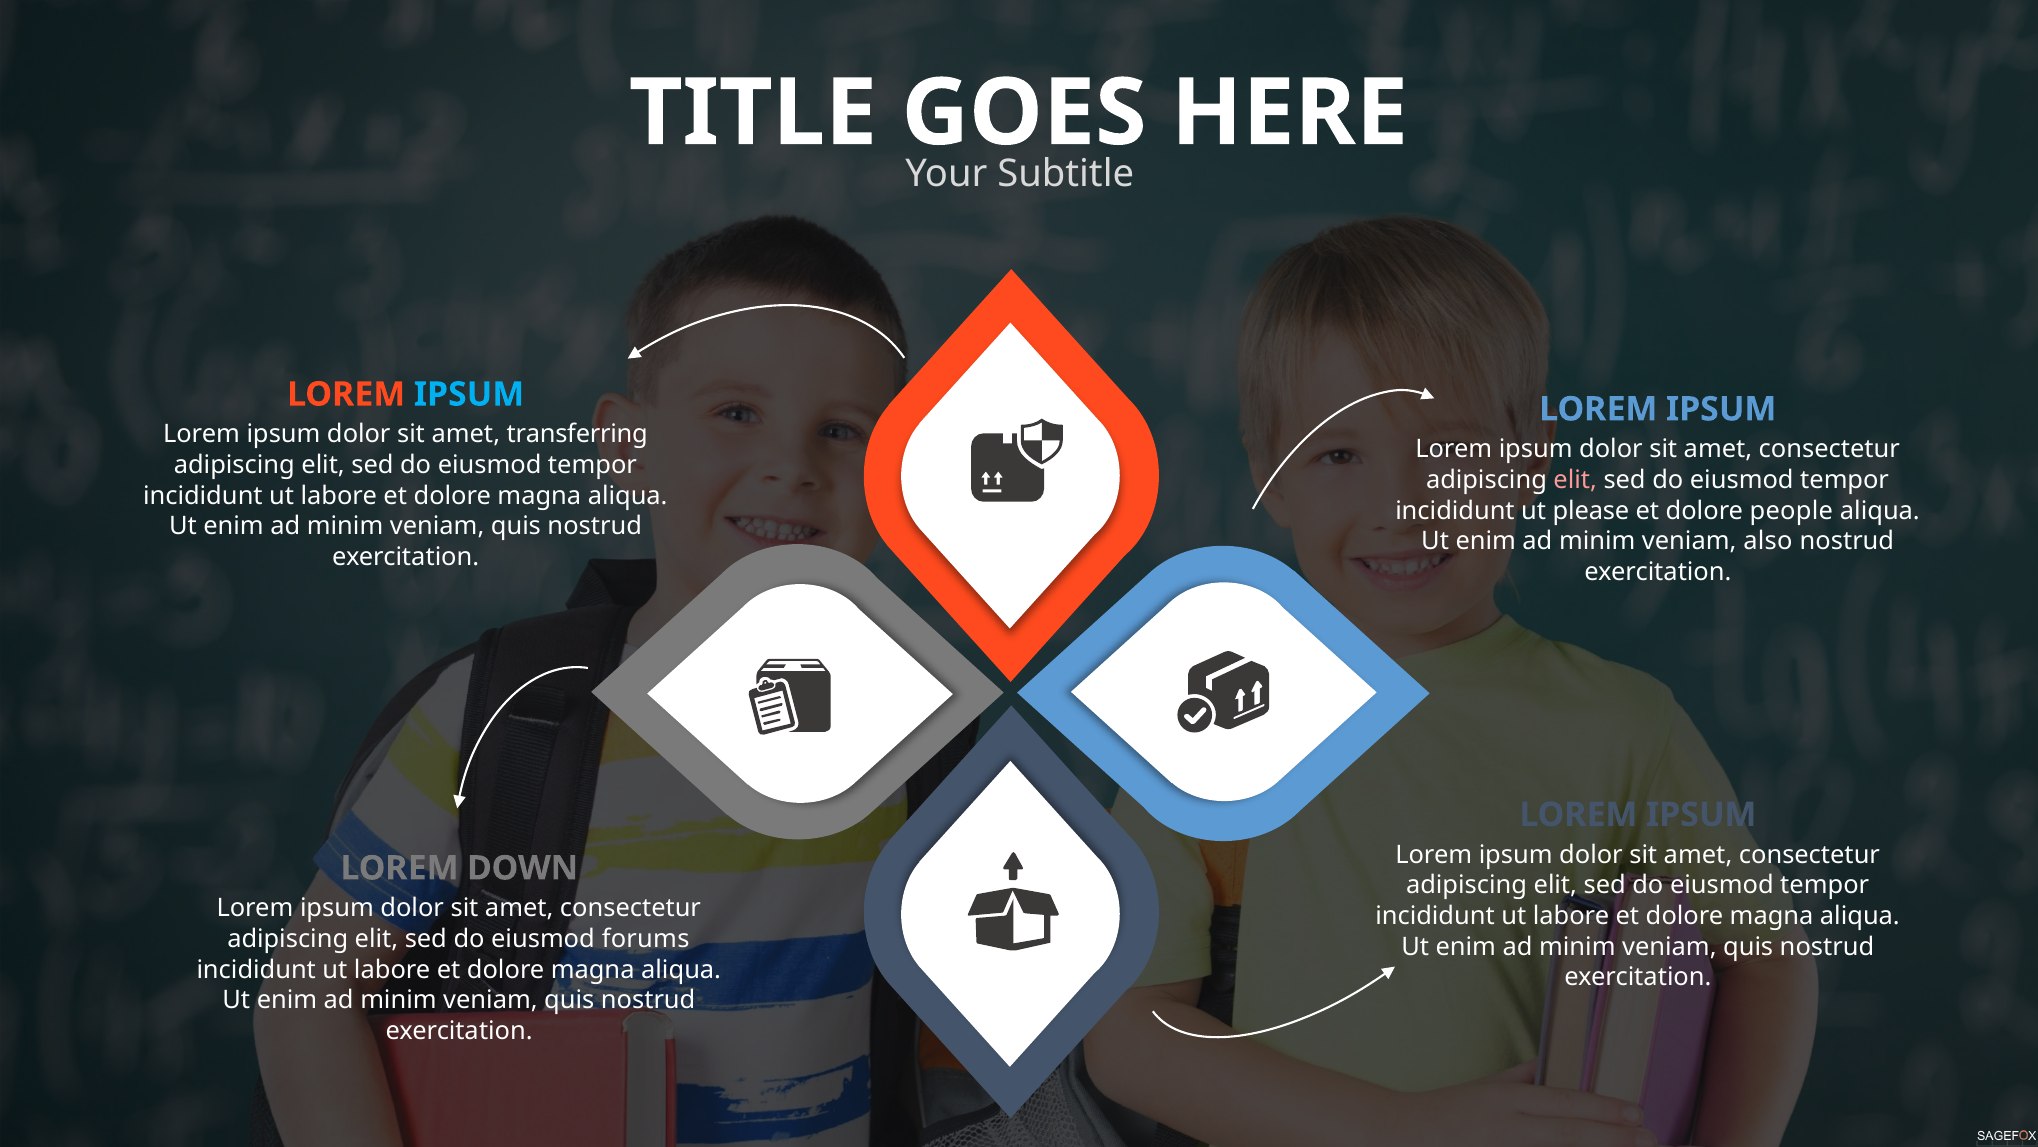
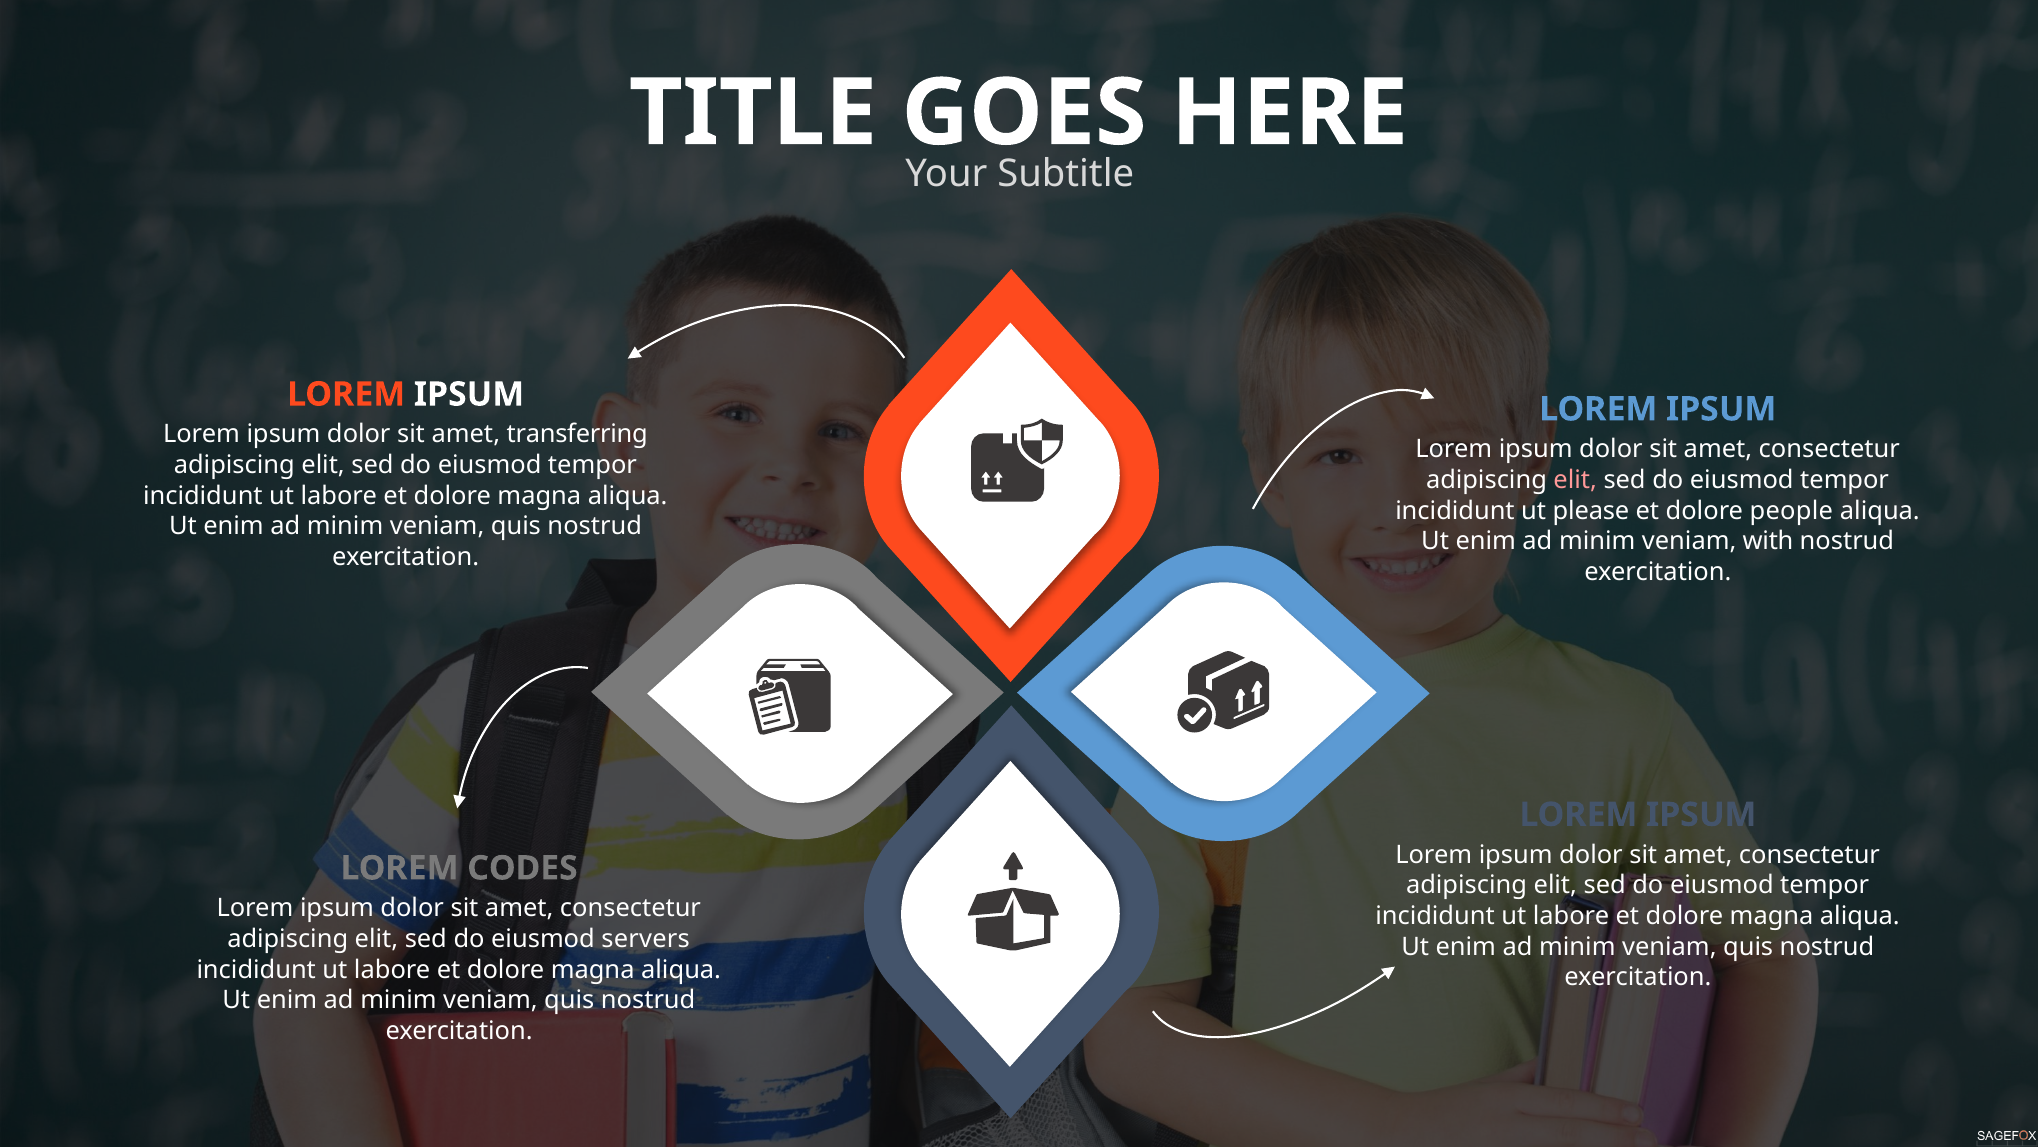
IPSUM colour: light blue -> white (469, 394)
also: also -> with (1768, 541)
DOWN: DOWN -> CODES (522, 868)
forums: forums -> servers (646, 939)
